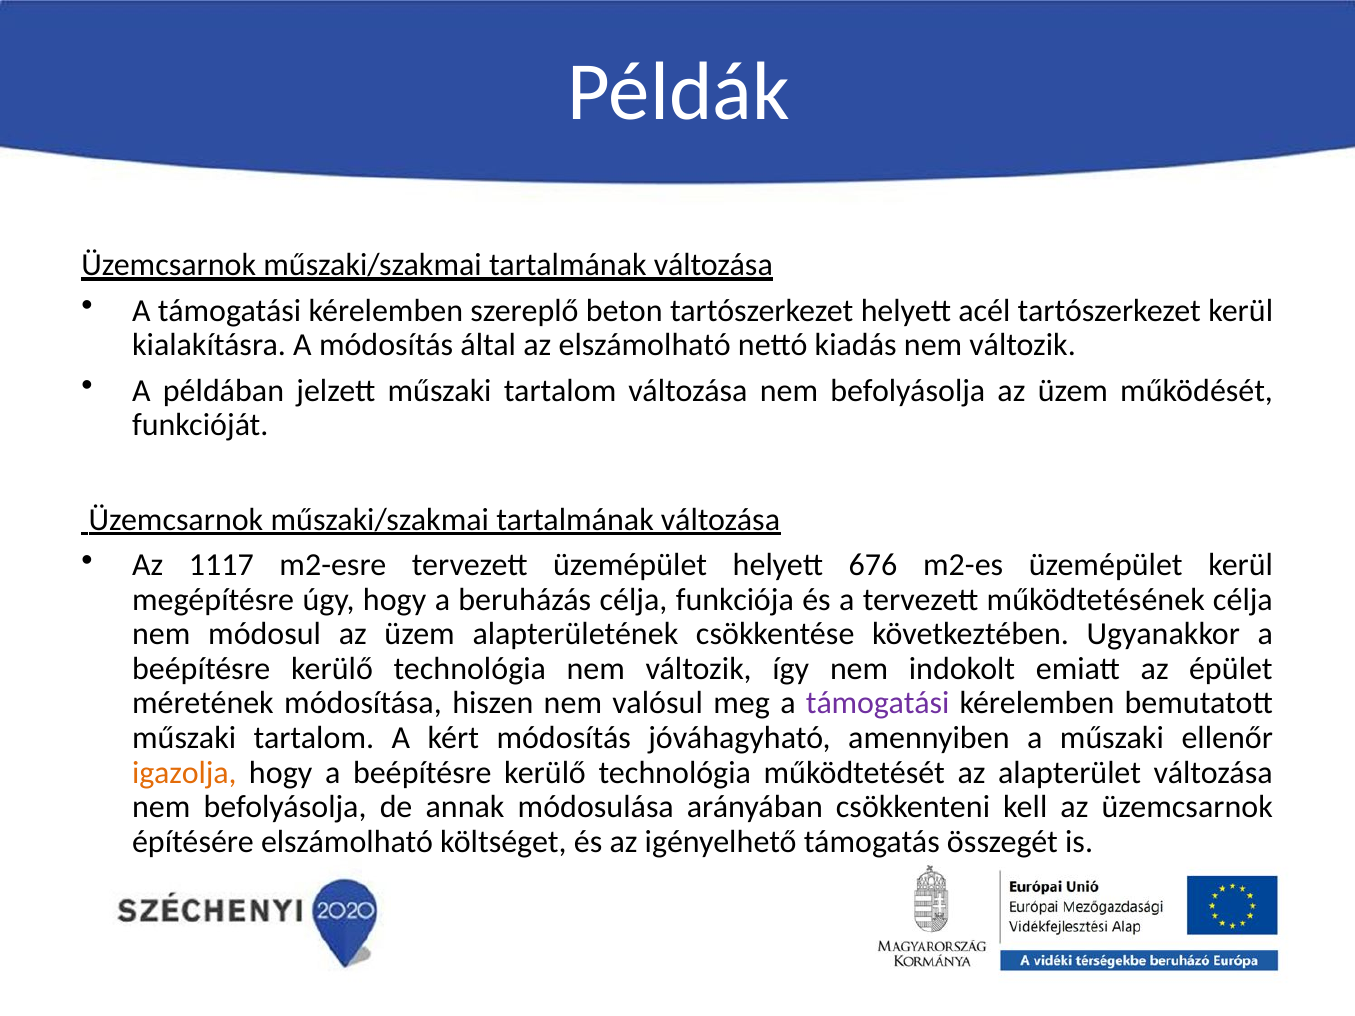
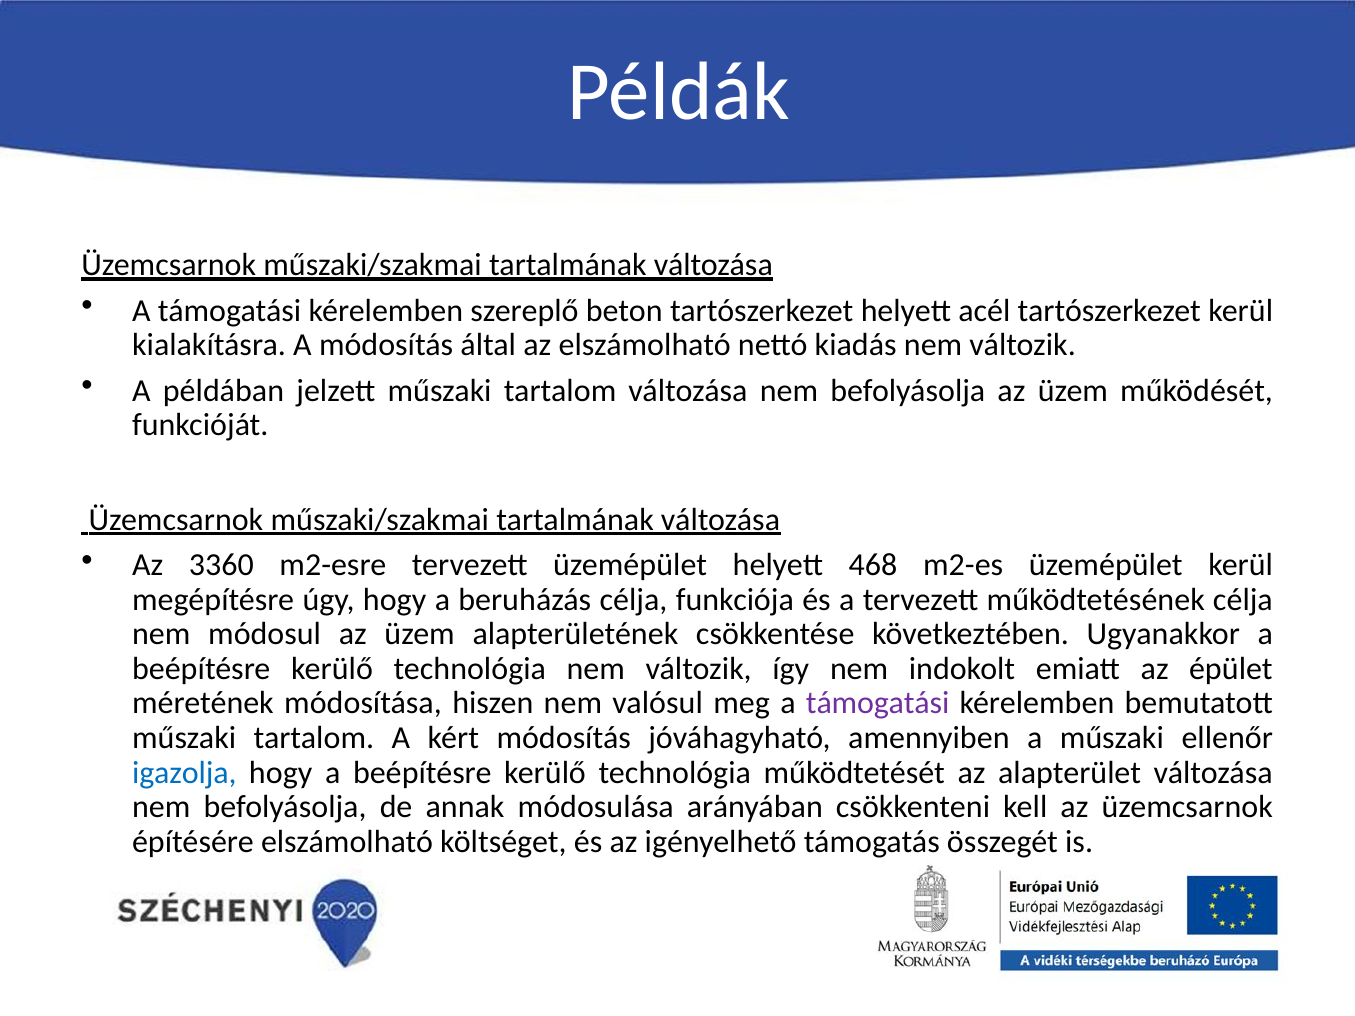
1117: 1117 -> 3360 (221, 565)
676: 676 -> 468 (873, 565)
igazolja colour: orange -> blue (184, 773)
